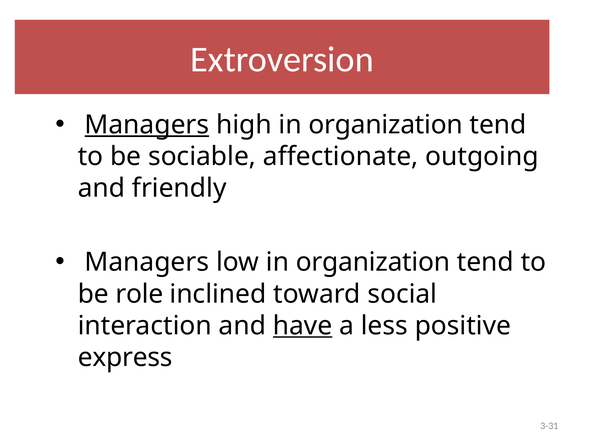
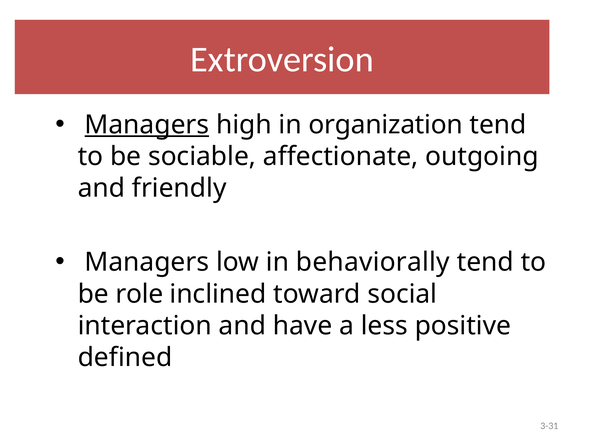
low in organization: organization -> behaviorally (373, 262)
have underline: present -> none (303, 325)
express: express -> defined (125, 357)
